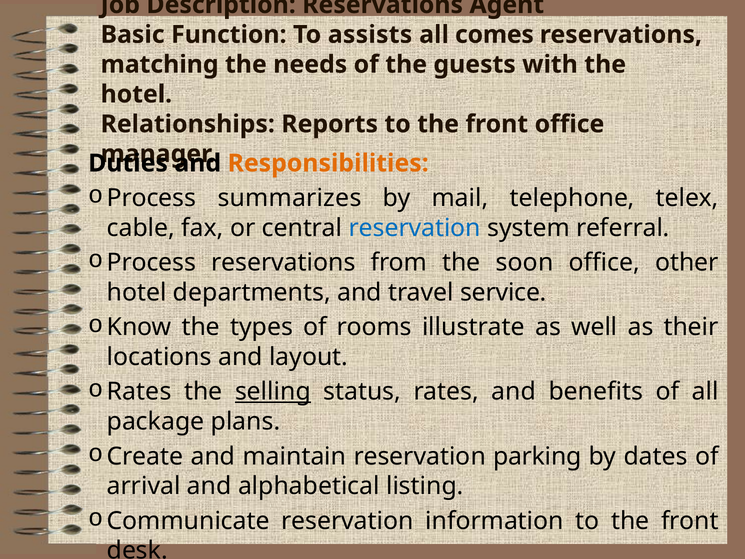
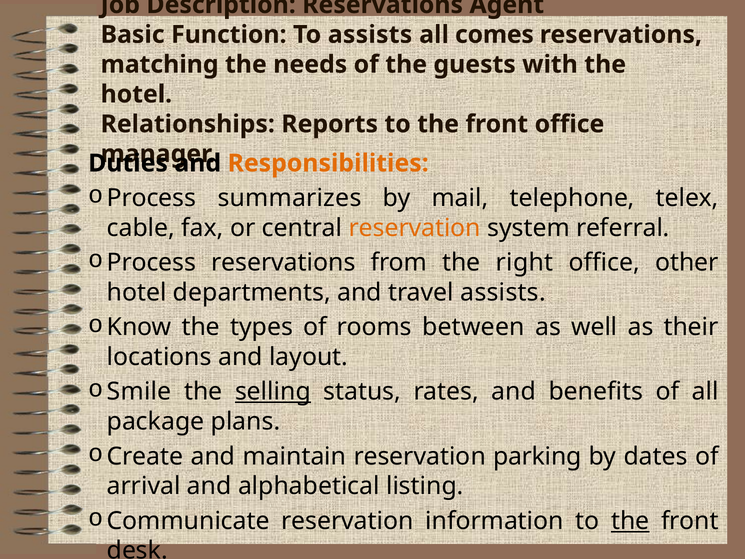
reservation colour: blue -> orange (415, 228)
soon: soon -> right (525, 262)
travel service: service -> assists (503, 292)
illustrate: illustrate -> between (473, 327)
Rates: Rates -> Smile (139, 392)
the underline: none -> present (630, 521)
